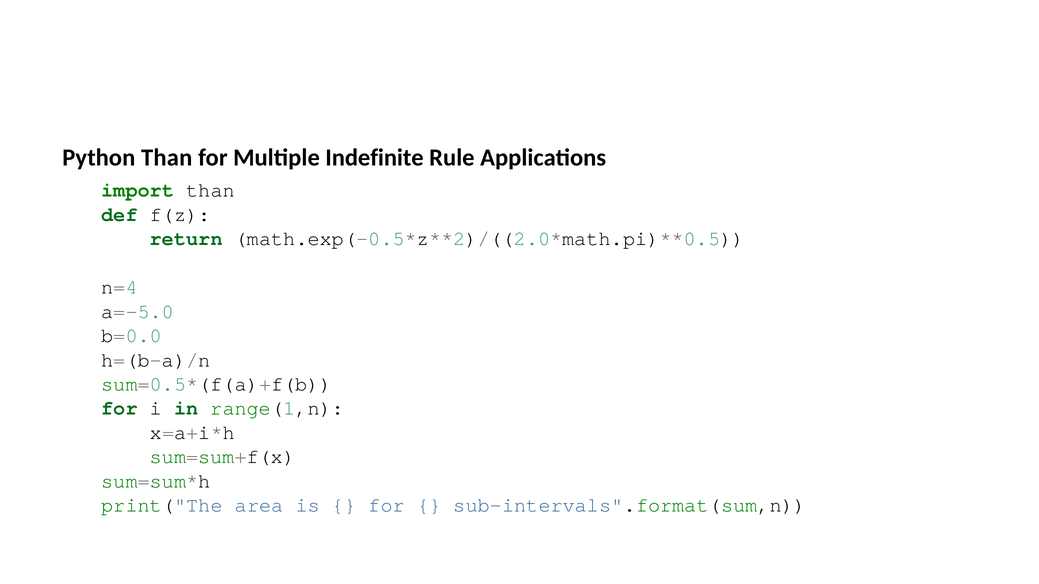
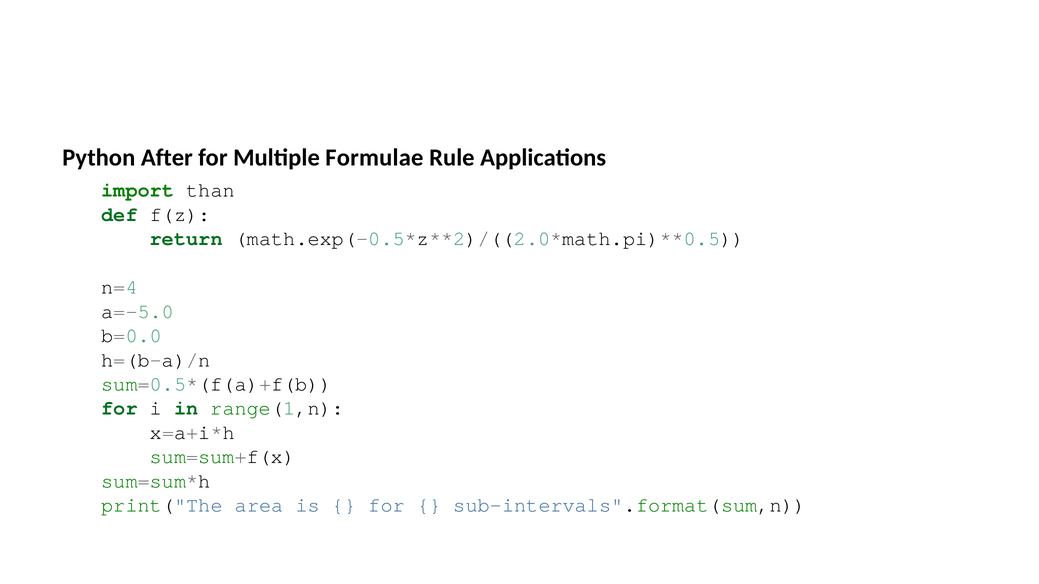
Python Than: Than -> After (167, 158)
Indefinite: Indefinite -> Formulae (374, 158)
